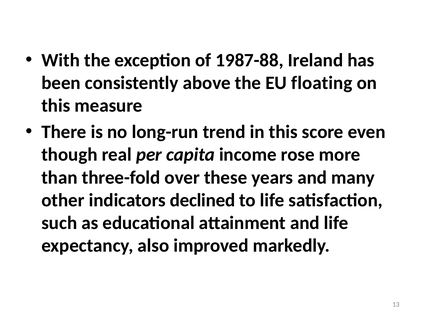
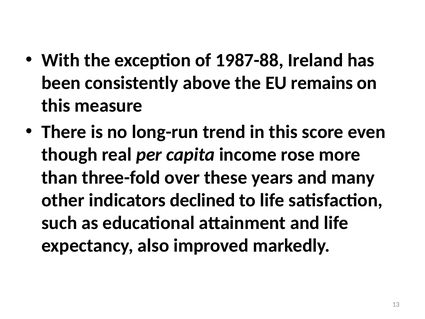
floating: floating -> remains (322, 83)
